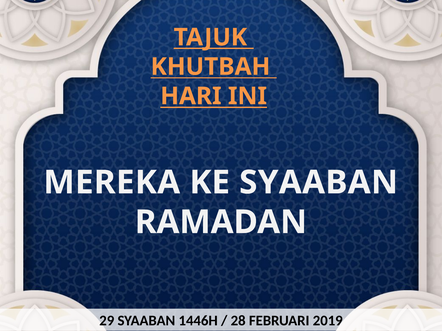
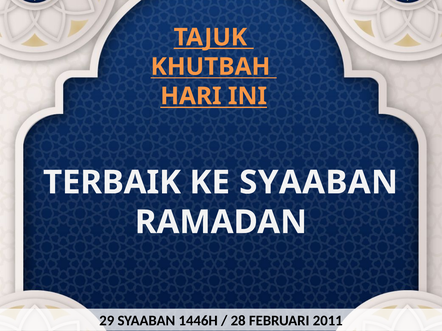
MEREKA: MEREKA -> TERBAIK (112, 183)
2019: 2019 -> 2011 (328, 321)
